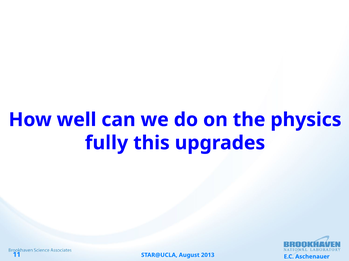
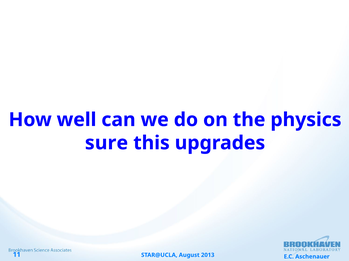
fully: fully -> sure (106, 143)
